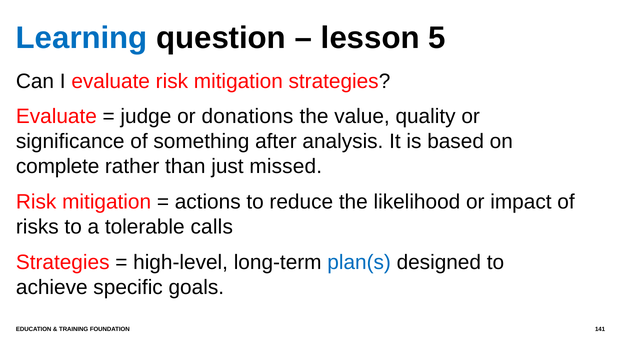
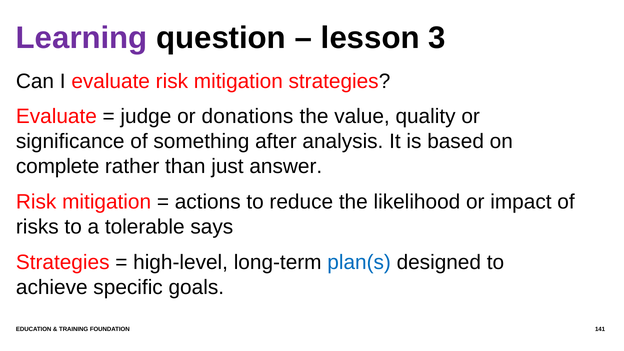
Learning colour: blue -> purple (82, 38)
5: 5 -> 3 (437, 38)
missed: missed -> answer (286, 167)
calls: calls -> says (212, 227)
